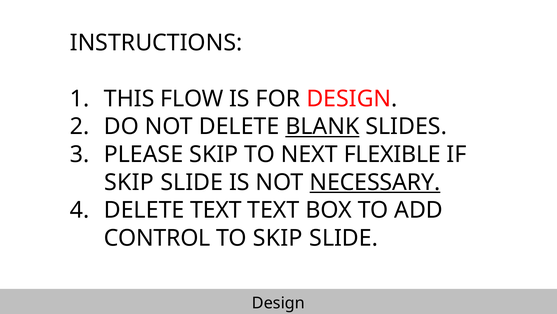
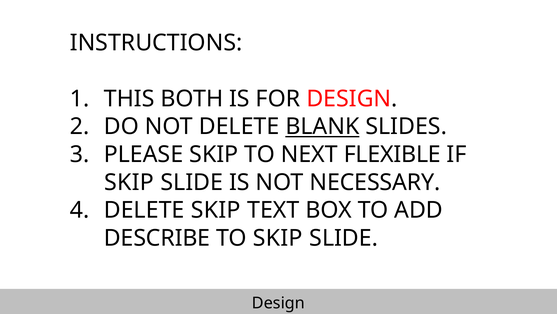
FLOW: FLOW -> BOTH (192, 98)
NECESSARY underline: present -> none (375, 182)
DELETE TEXT: TEXT -> SKIP (216, 210)
CONTROL: CONTROL -> DESCRIBE (157, 238)
